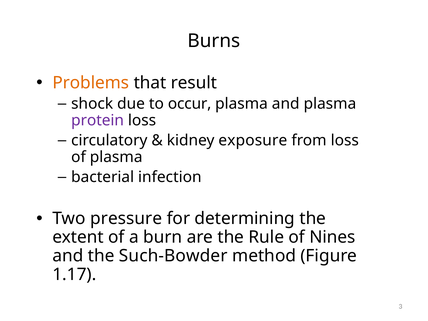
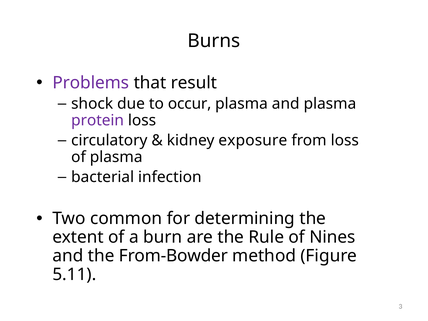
Problems colour: orange -> purple (91, 83)
pressure: pressure -> common (126, 219)
Such-Bowder: Such-Bowder -> From-Bowder (173, 256)
1.17: 1.17 -> 5.11 (74, 274)
